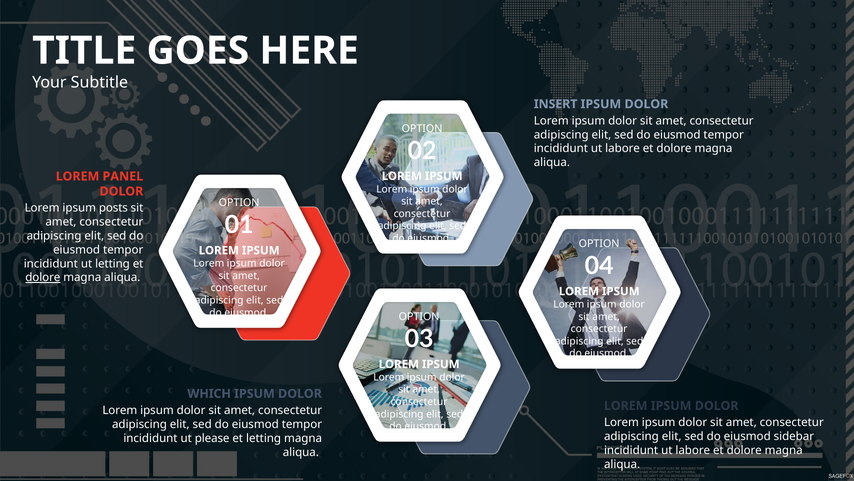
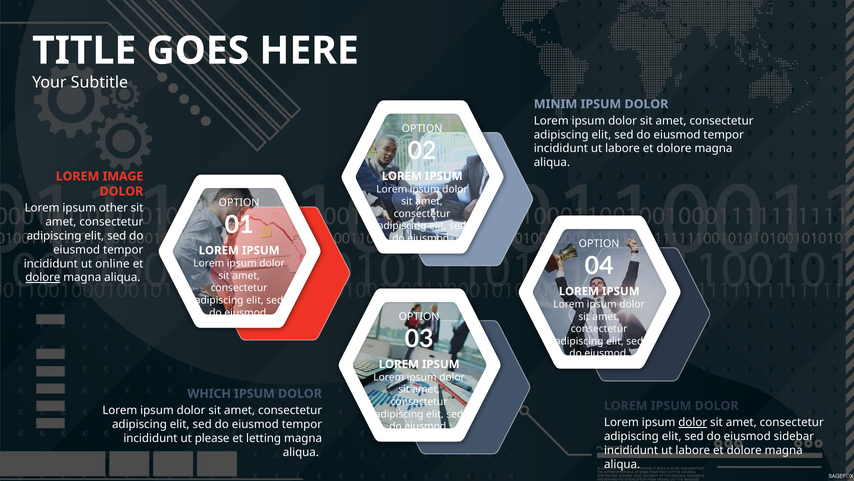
INSERT: INSERT -> MINIM (556, 104)
PANEL: PANEL -> IMAGE (123, 176)
posts: posts -> other (113, 208)
ut letting: letting -> online (112, 263)
dolor underline: none -> present (693, 422)
